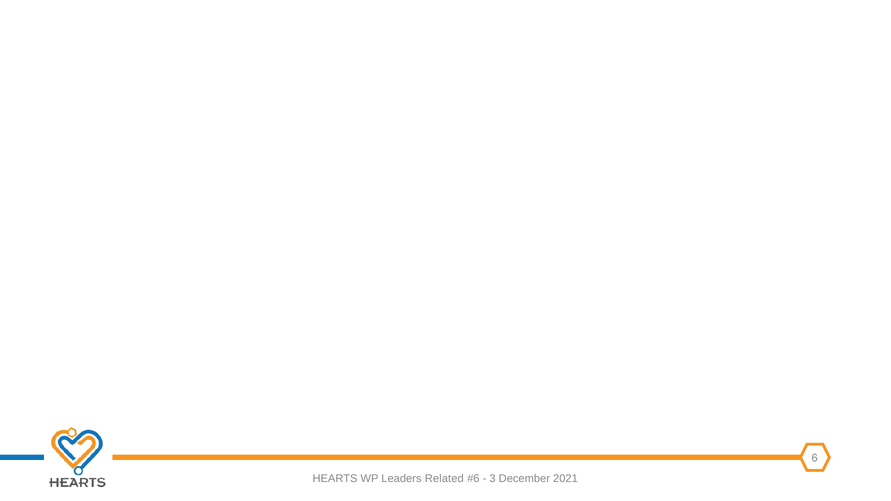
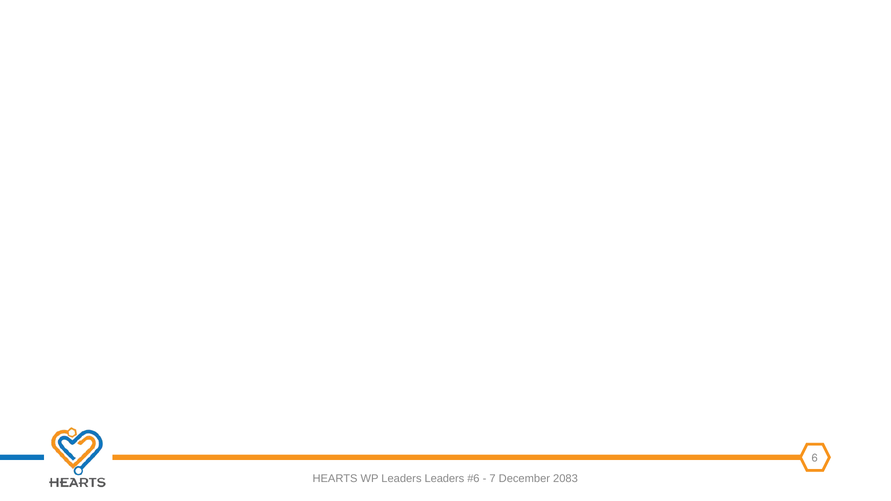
Leaders Related: Related -> Leaders (444, 479)
3: 3 -> 7 (493, 479)
2021: 2021 -> 2083 (565, 479)
